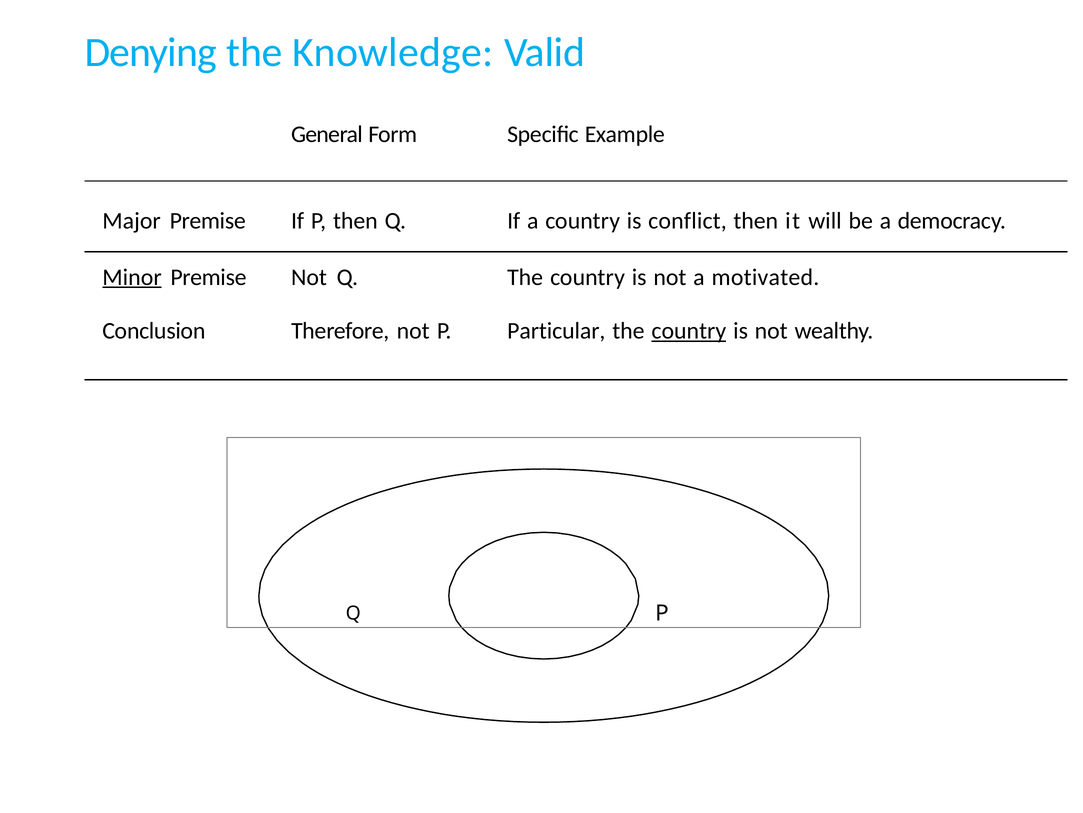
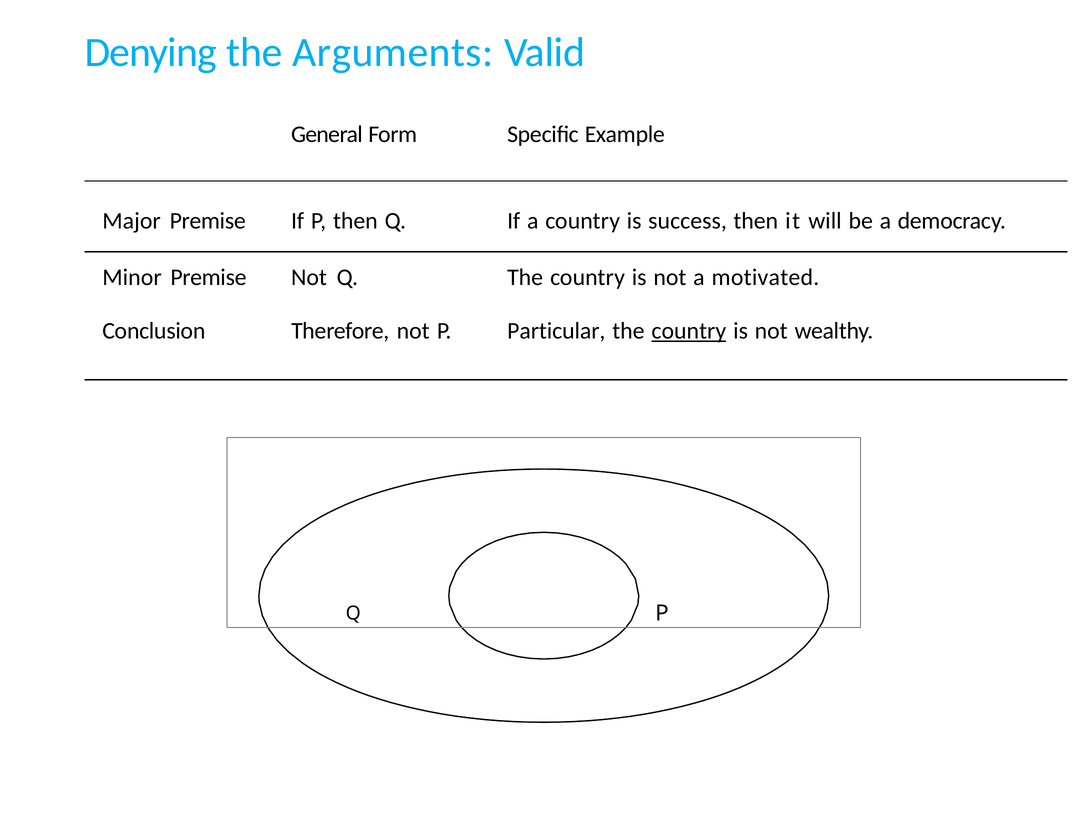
Knowledge: Knowledge -> Arguments (393, 52)
conflict: conflict -> success (688, 221)
Minor underline: present -> none (132, 277)
